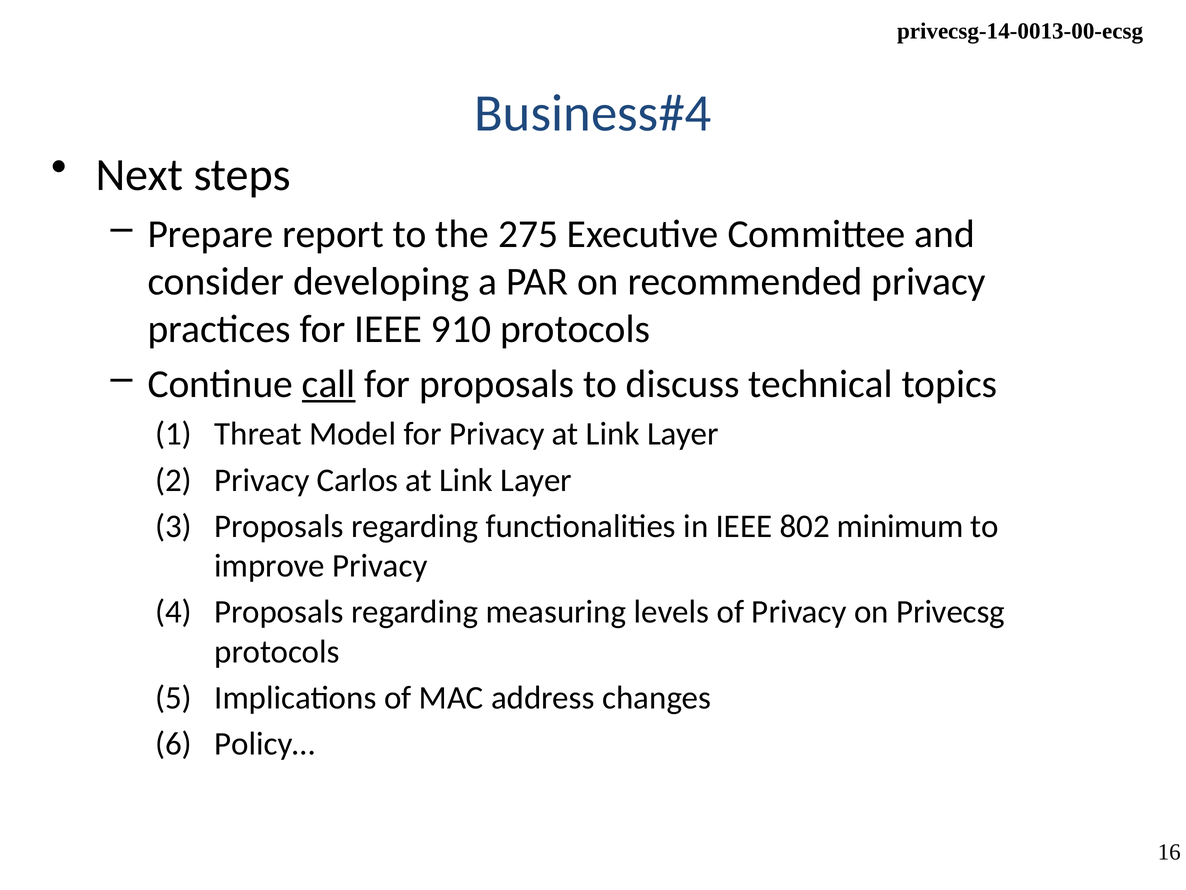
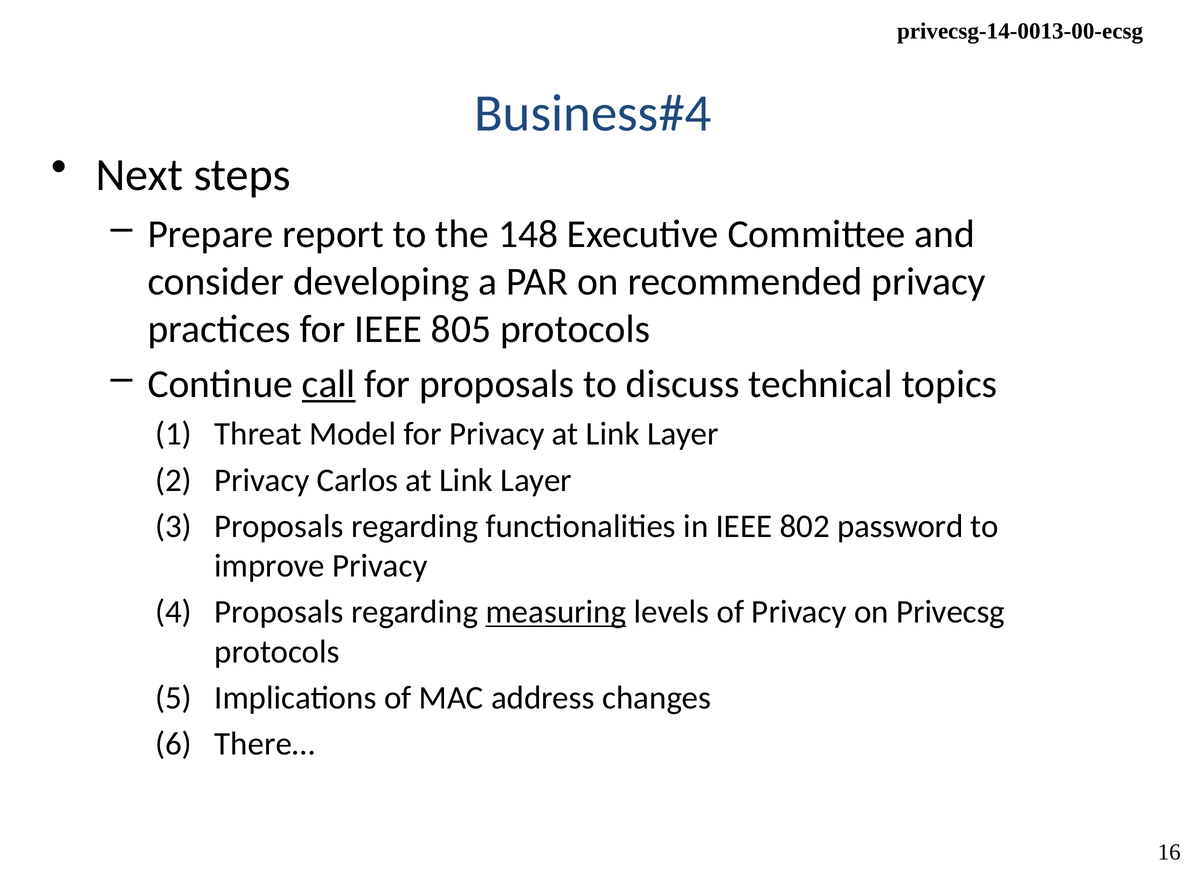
275: 275 -> 148 (528, 234)
910: 910 -> 805 (461, 329)
minimum: minimum -> password (900, 526)
measuring underline: none -> present (556, 612)
Policy…: Policy… -> There… (265, 744)
